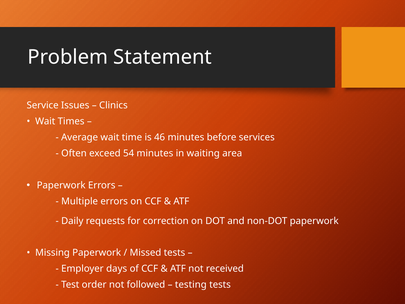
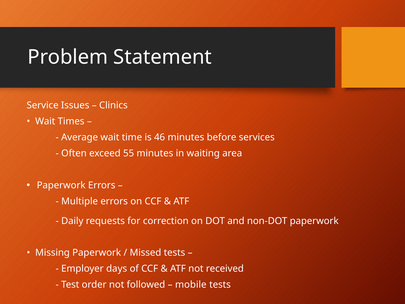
54: 54 -> 55 (129, 153)
testing: testing -> mobile (191, 284)
